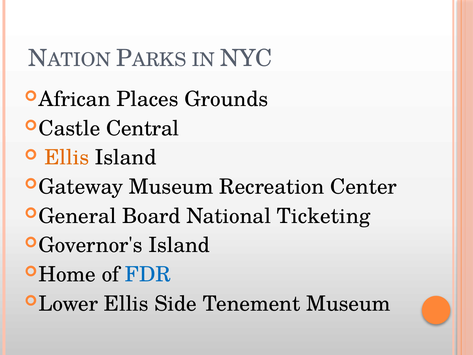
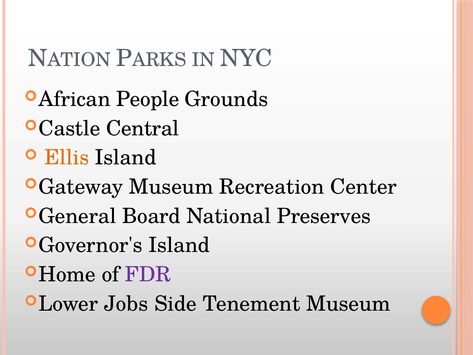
Places: Places -> People (148, 99)
Ticketing: Ticketing -> Preserves (324, 216)
FDR colour: blue -> purple (148, 274)
Ellis: Ellis -> Jobs (126, 304)
